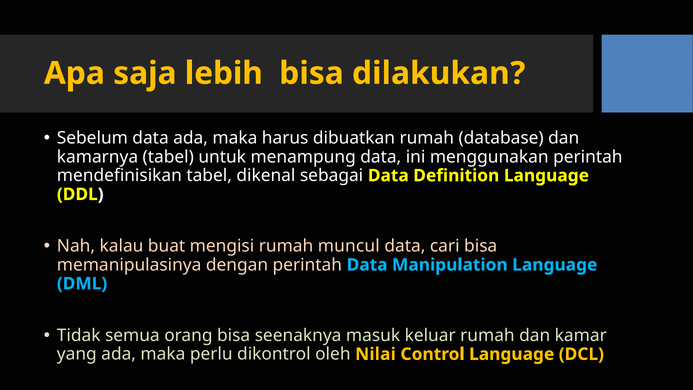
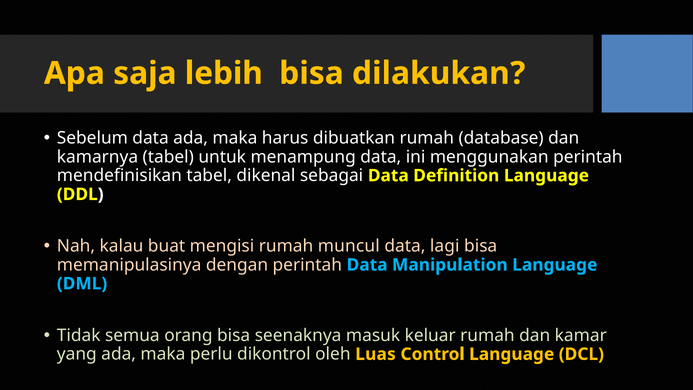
cari: cari -> lagi (445, 246)
Nilai: Nilai -> Luas (375, 354)
